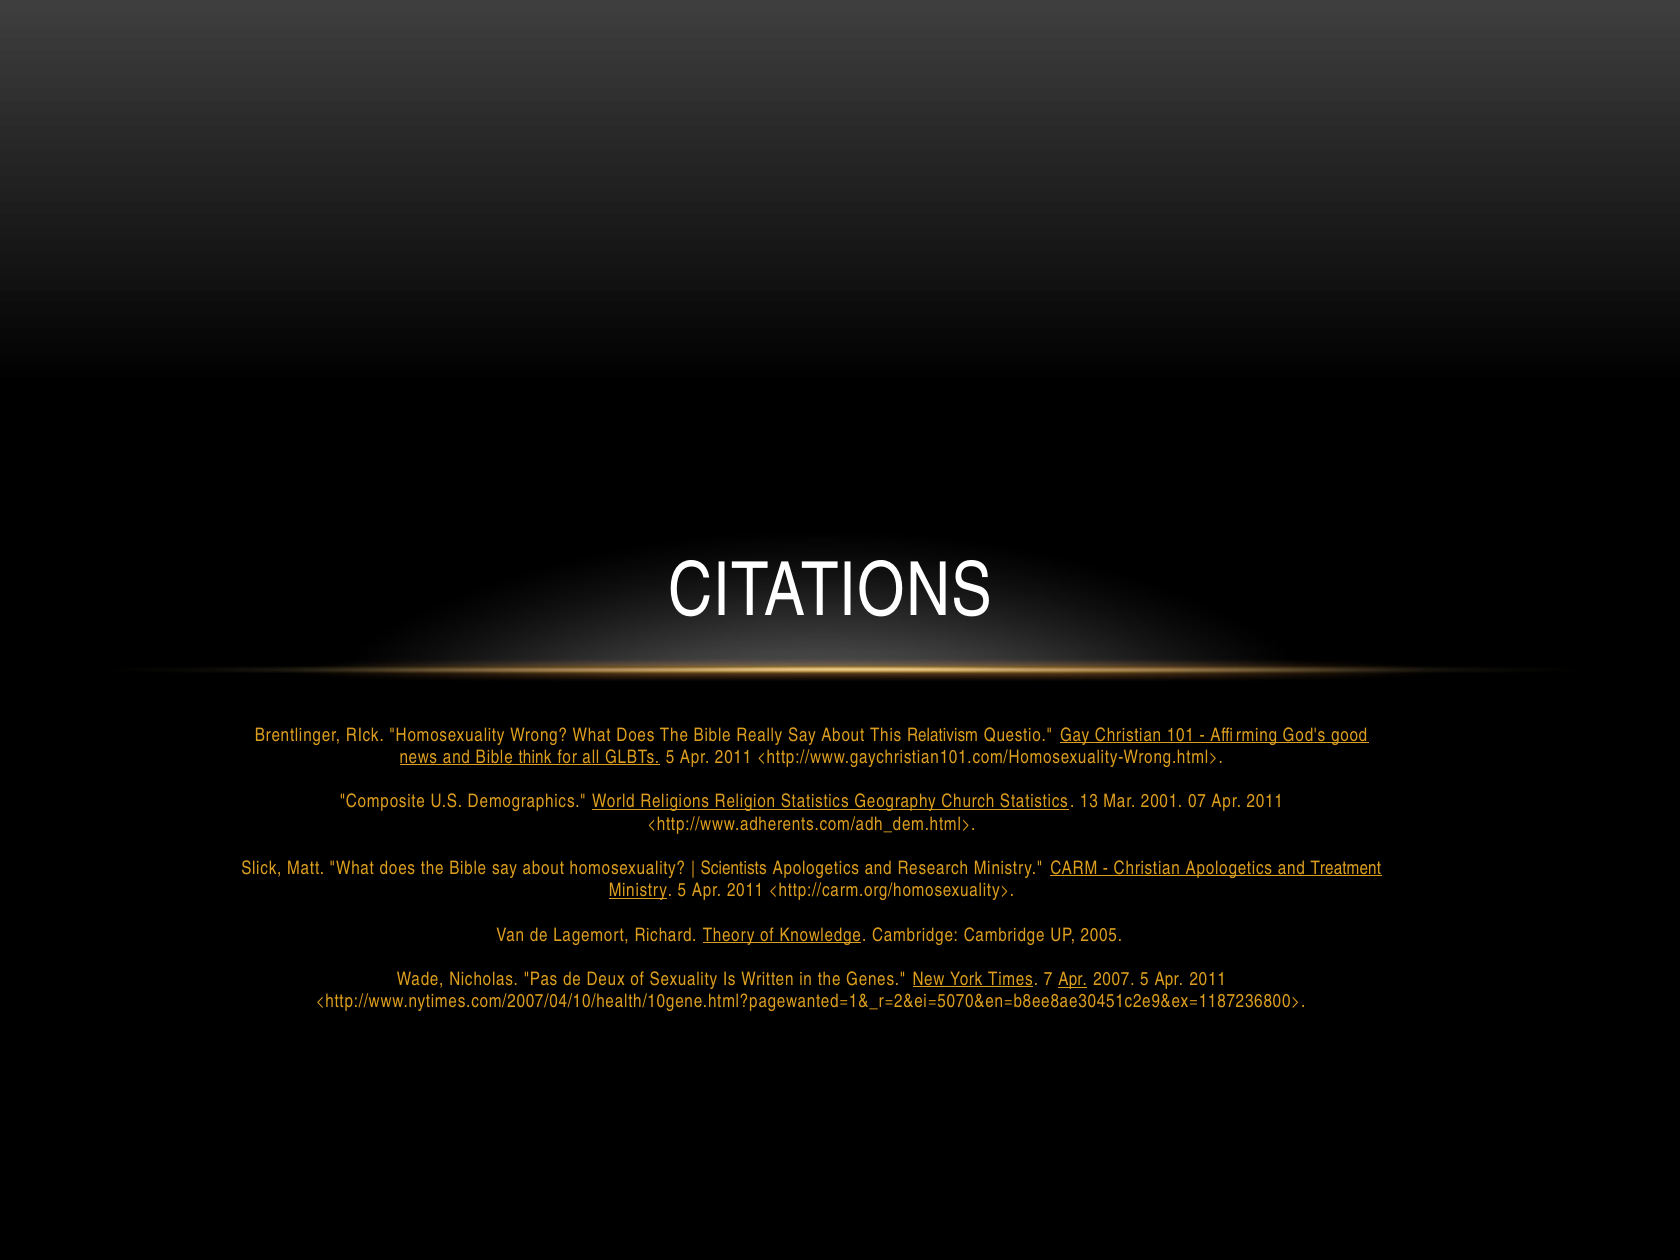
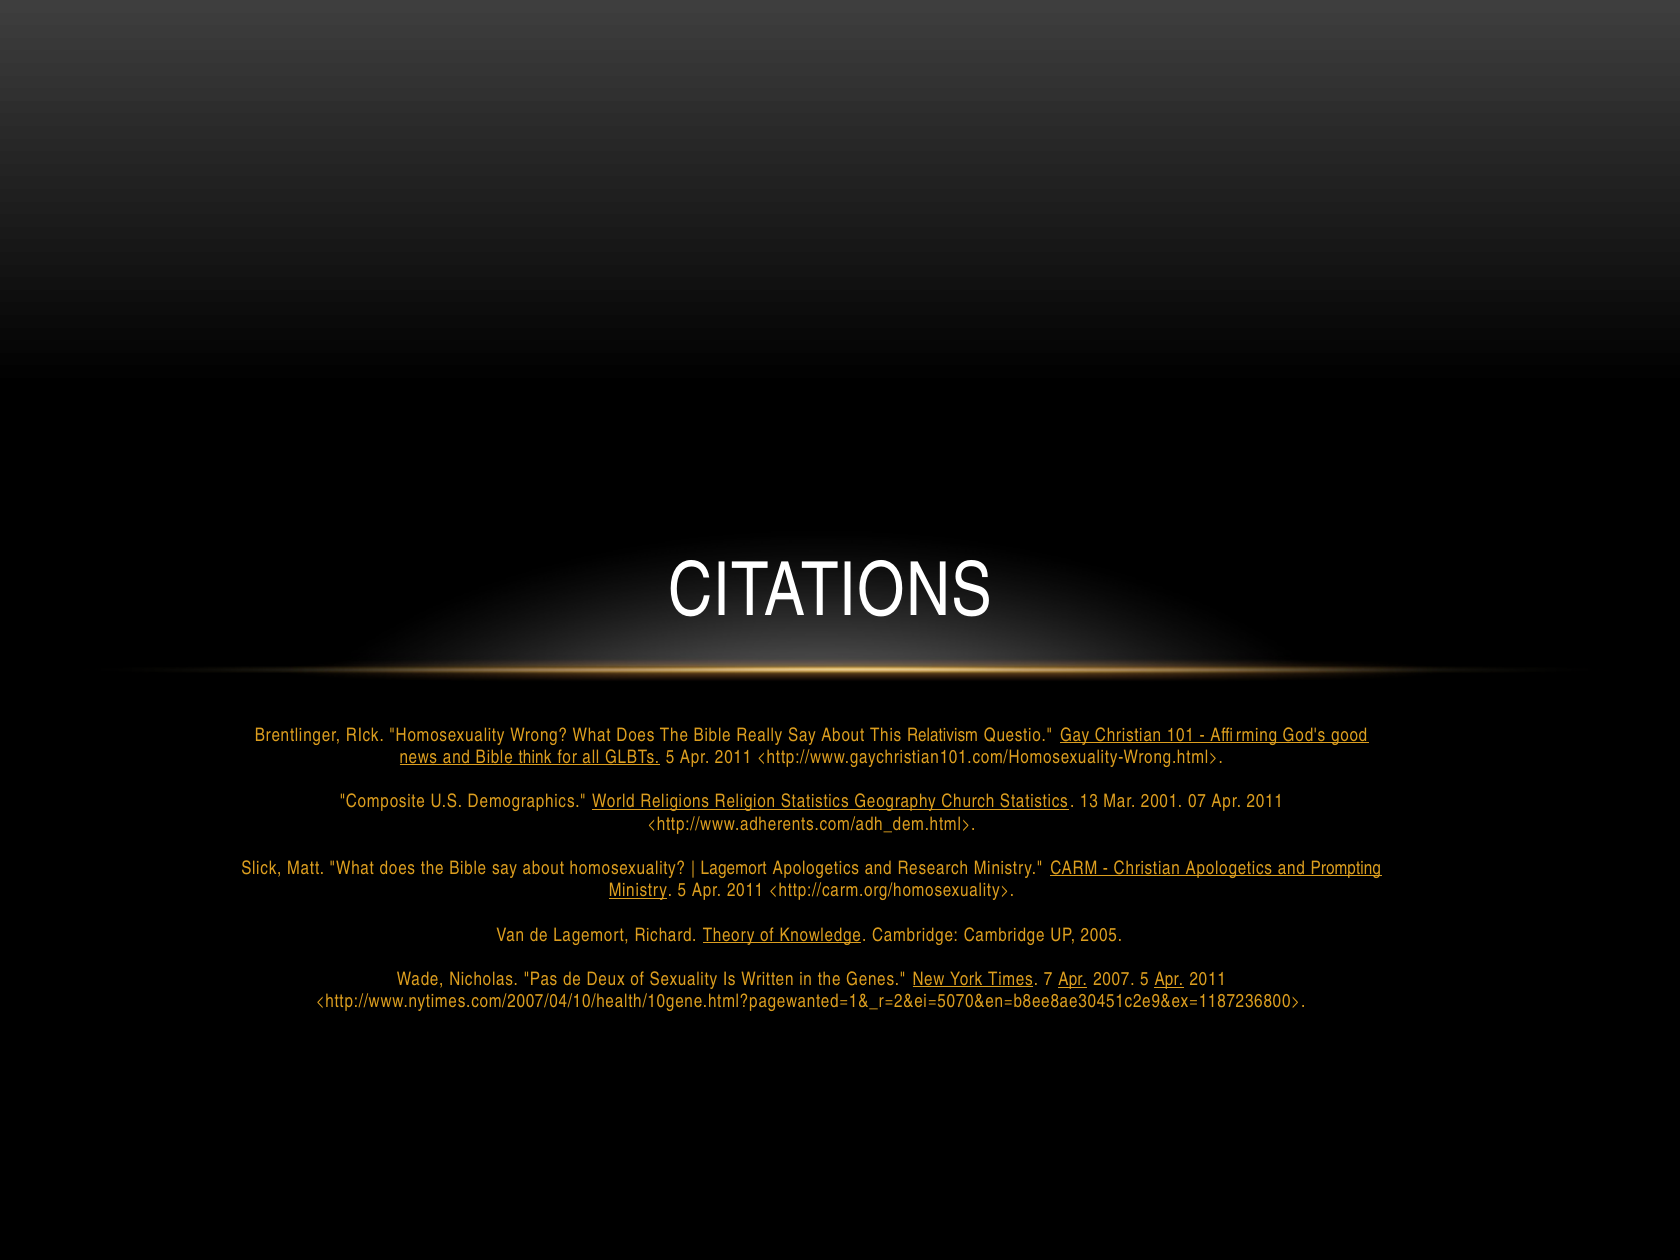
Scientists: Scientists -> Lagemort (734, 868)
Treatment: Treatment -> Prompting (1346, 868)
Apr underline: none -> present (1169, 979)
